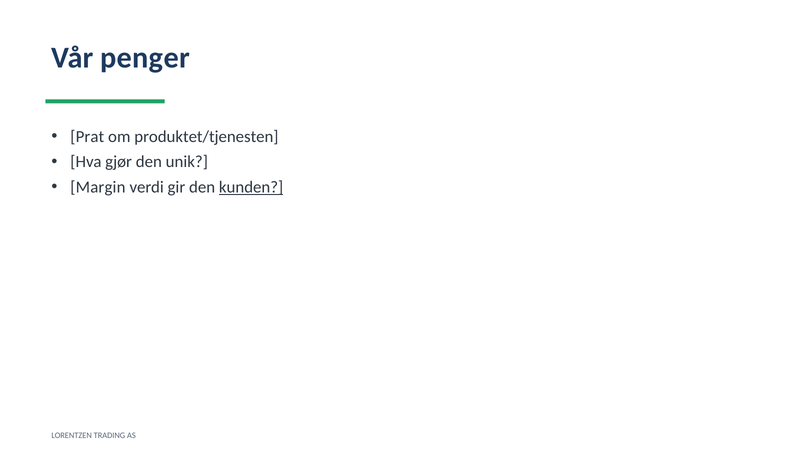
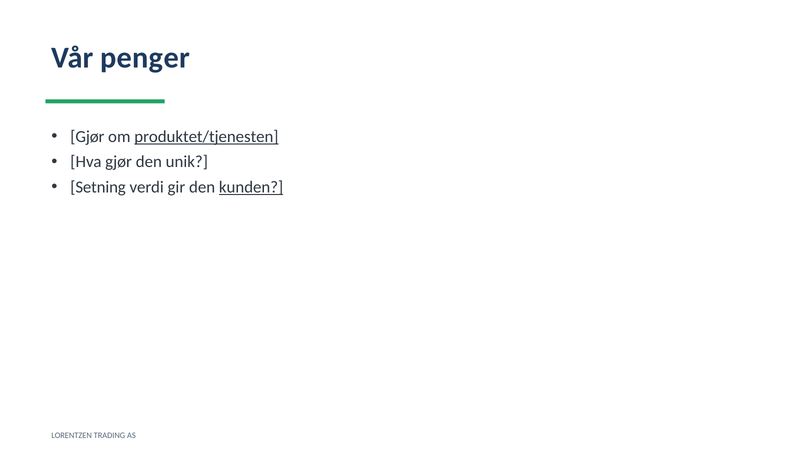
Prat: Prat -> Gjør (87, 137)
produktet/tjenesten underline: none -> present (206, 137)
Margin: Margin -> Setning (98, 187)
